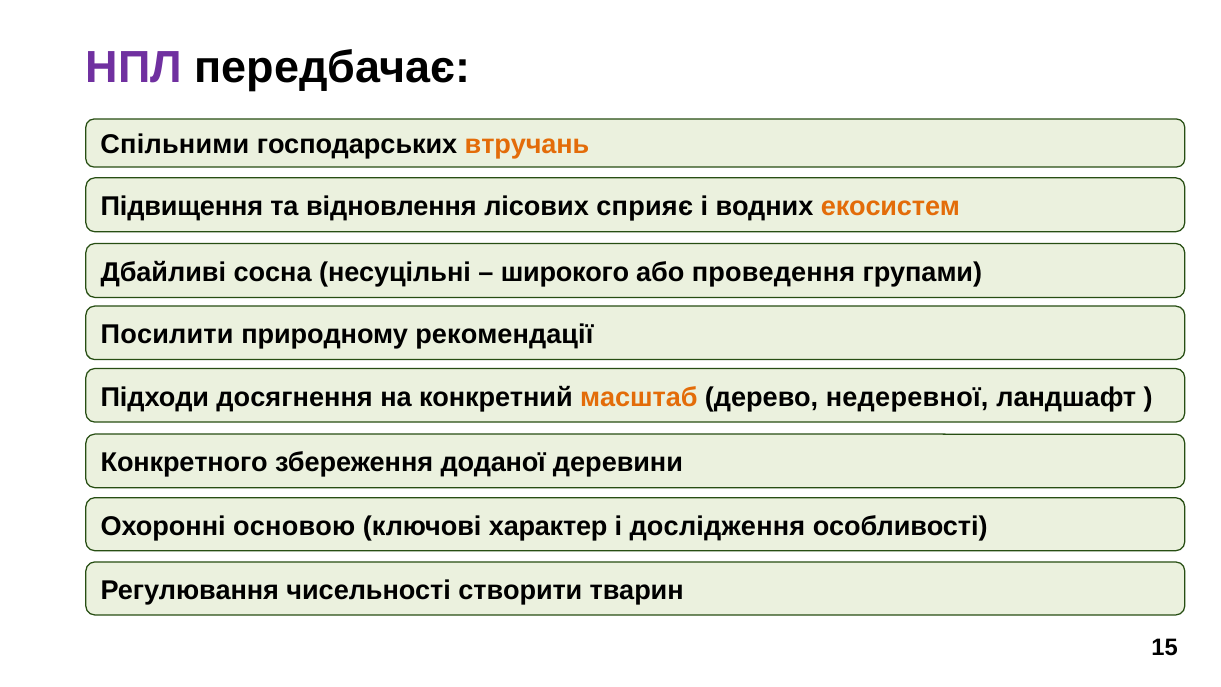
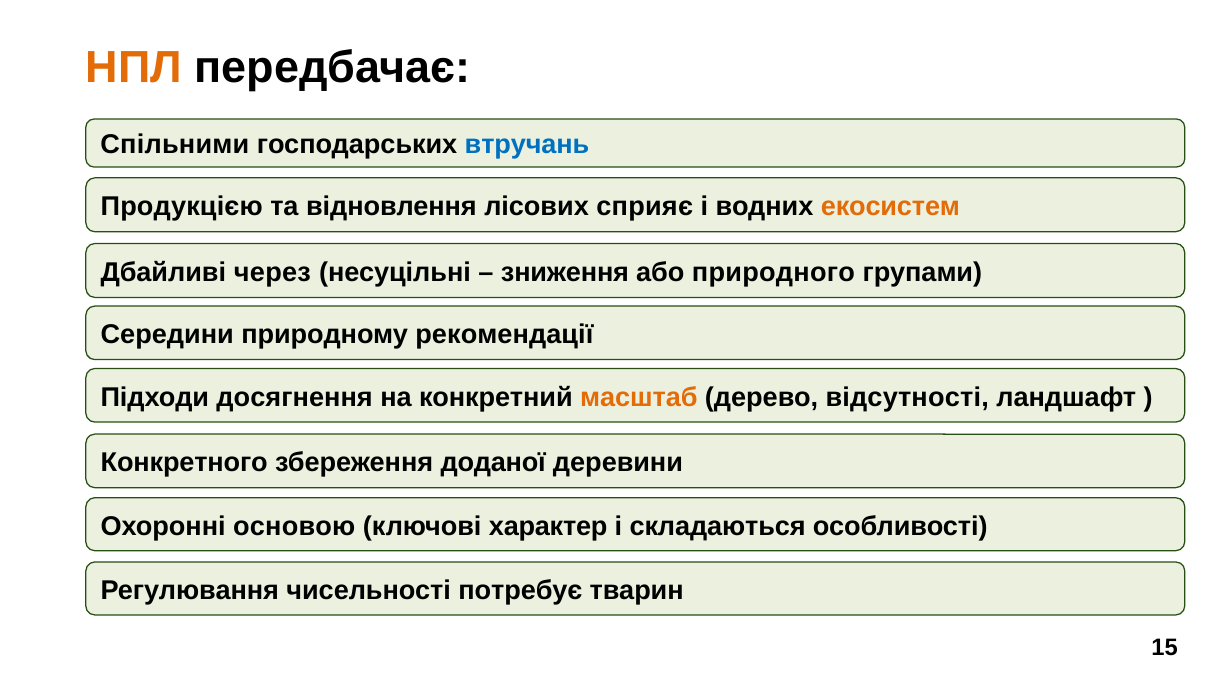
НПЛ colour: purple -> orange (134, 68)
втручань colour: orange -> blue (527, 145)
Підвищення: Підвищення -> Продукцією (182, 207)
сосна: сосна -> через (272, 272)
широкого: широкого -> зниження (565, 272)
проведення: проведення -> природного (773, 272)
Посилити: Посилити -> Середини (167, 335)
недеревної: недеревної -> відсутності (907, 397)
дослідження: дослідження -> складаються (718, 526)
створити: створити -> потребує (520, 590)
